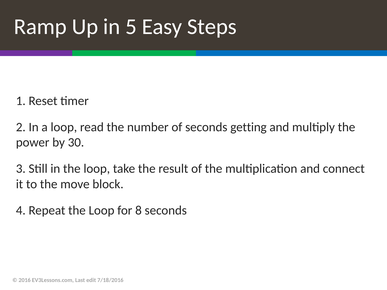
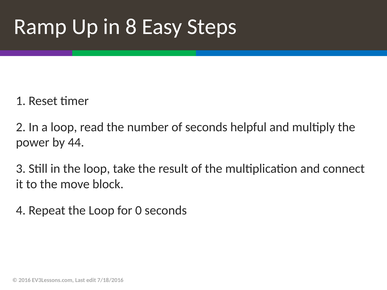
5: 5 -> 8 (131, 27)
getting: getting -> helpful (248, 127)
30: 30 -> 44 (76, 143)
8: 8 -> 0 (138, 211)
